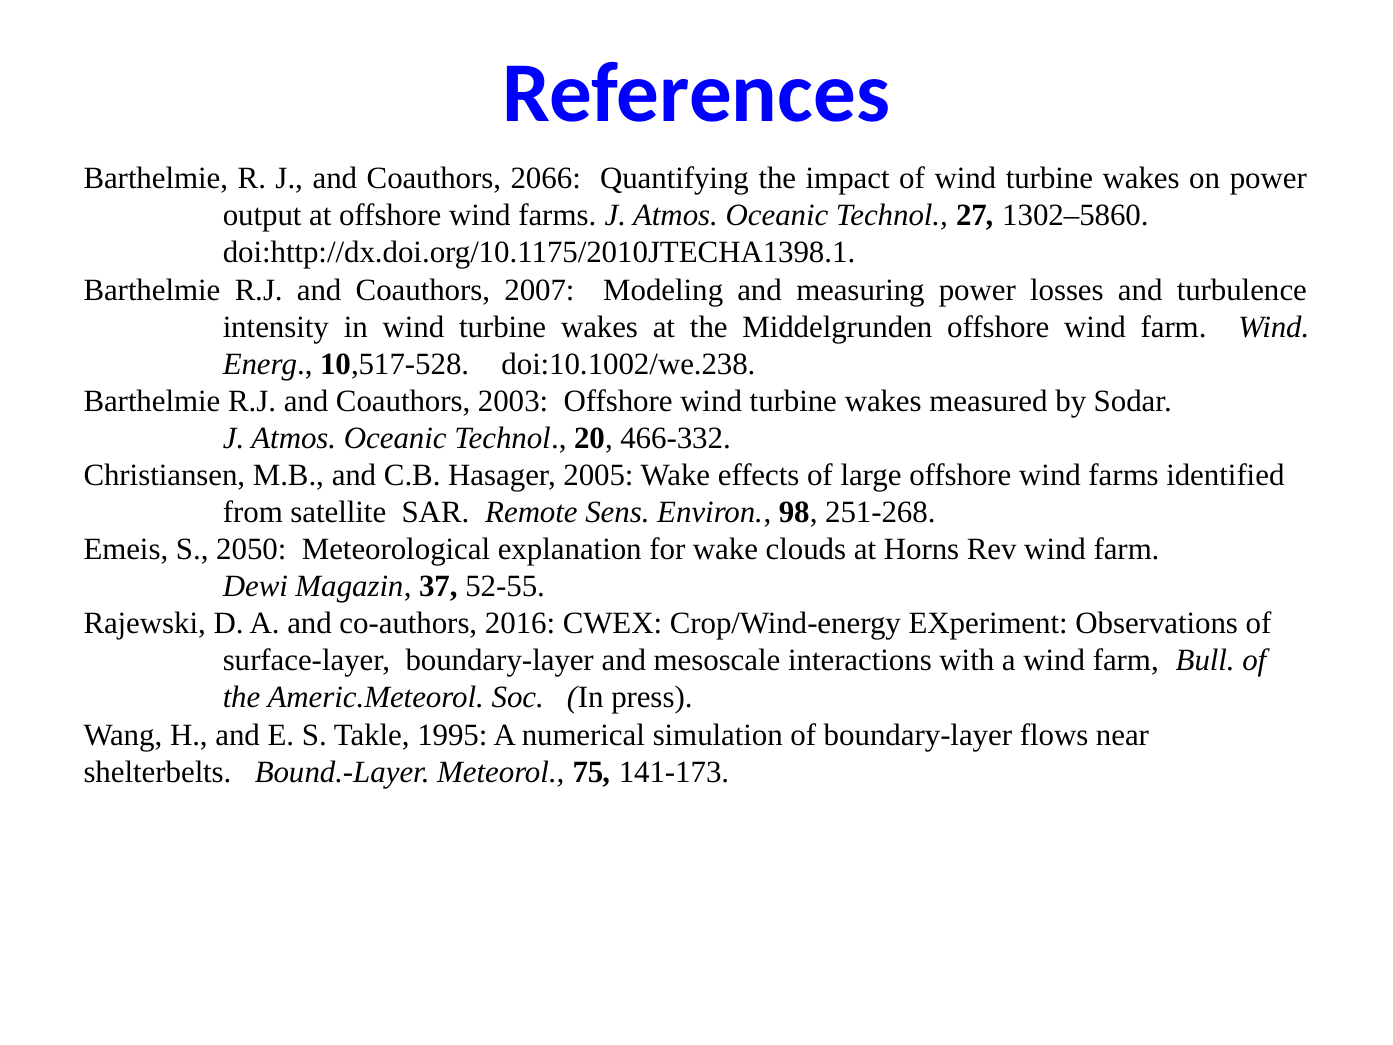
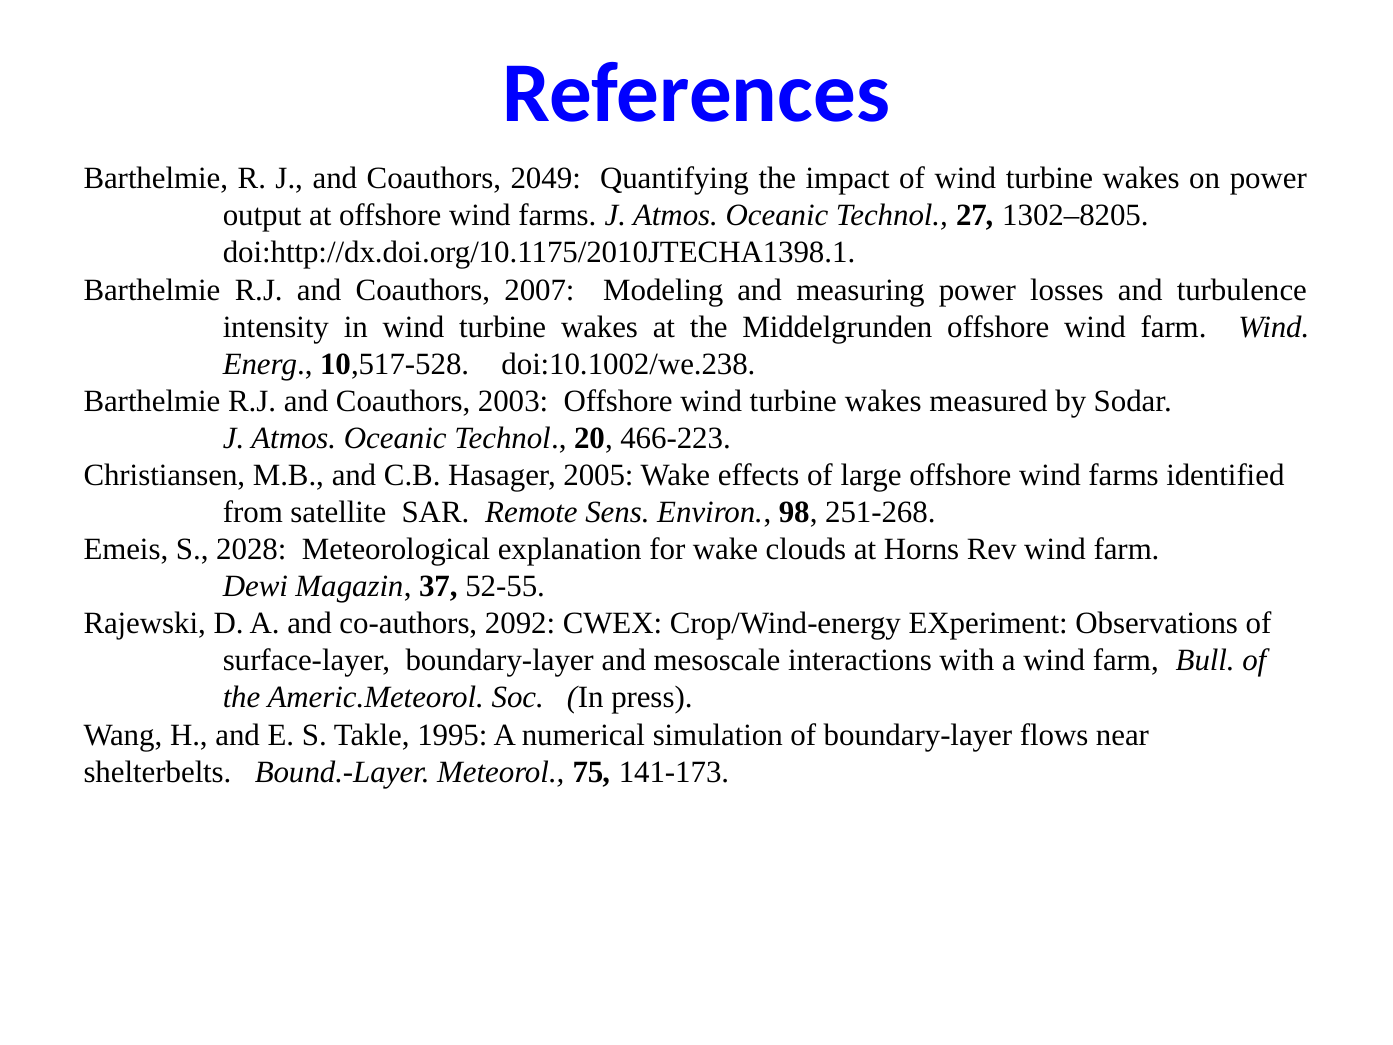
2066: 2066 -> 2049 (546, 179)
1302–5860: 1302–5860 -> 1302–8205 (1075, 216)
466-332: 466-332 -> 466-223 (676, 438)
2050: 2050 -> 2028 (251, 549)
2016: 2016 -> 2092 (520, 623)
